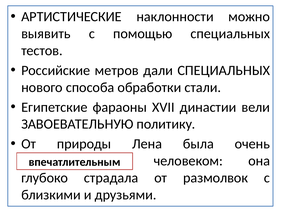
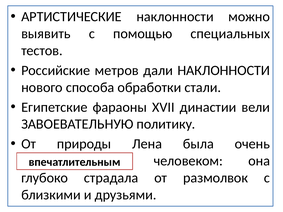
дали СПЕЦИАЛЬНЫХ: СПЕЦИАЛЬНЫХ -> НАКЛОННОСТИ (224, 71)
